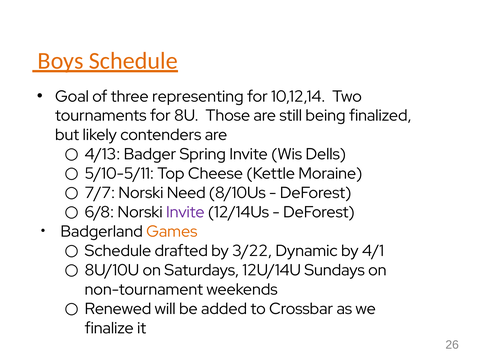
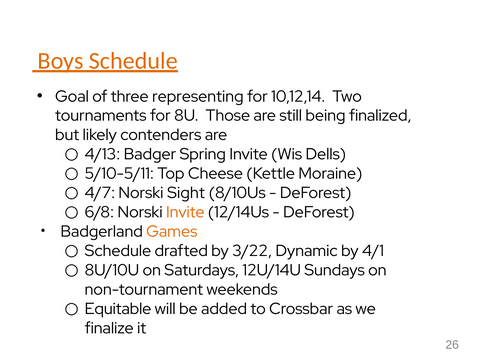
7/7: 7/7 -> 4/7 (100, 193)
Need: Need -> Sight (186, 193)
Invite colour: purple -> orange (185, 212)
Renewed: Renewed -> Equitable (118, 309)
